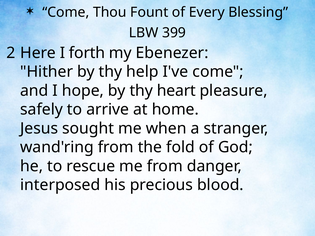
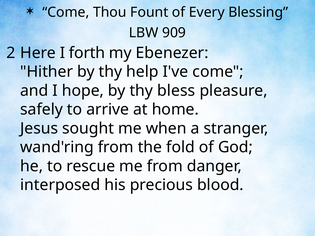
399: 399 -> 909 (174, 33)
heart: heart -> bless (176, 91)
